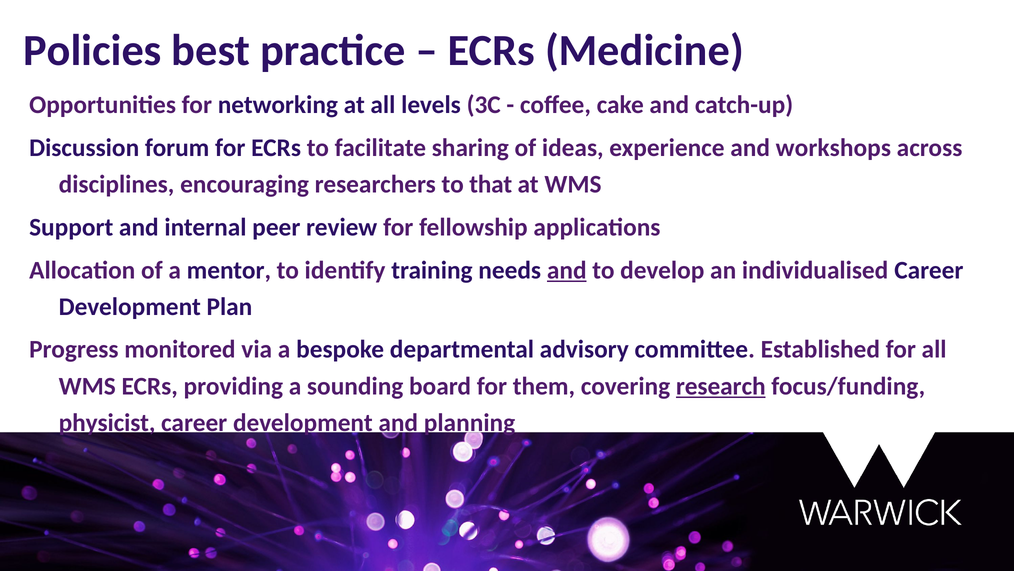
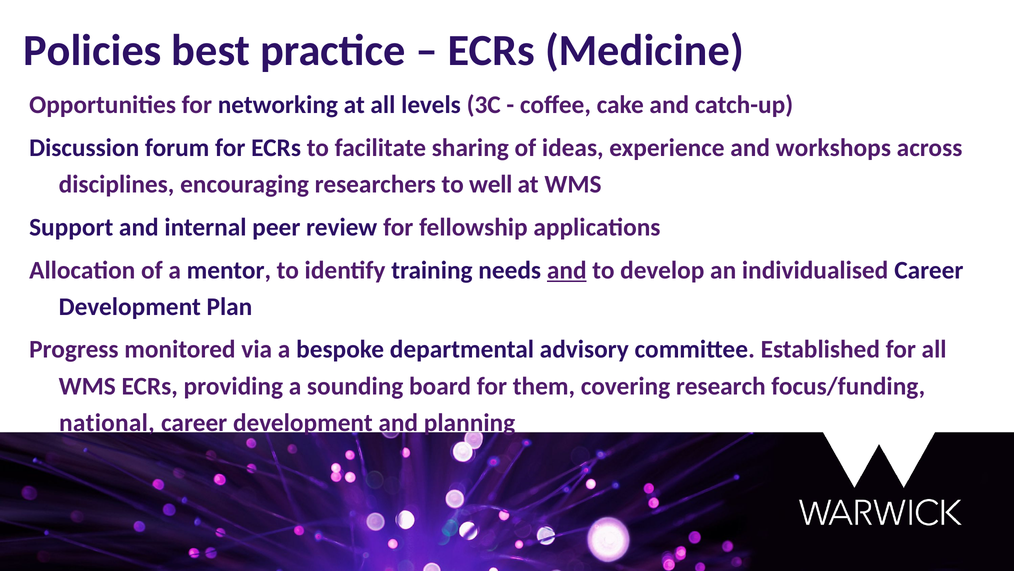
that: that -> well (491, 184)
research underline: present -> none (721, 386)
physicist: physicist -> national (107, 422)
